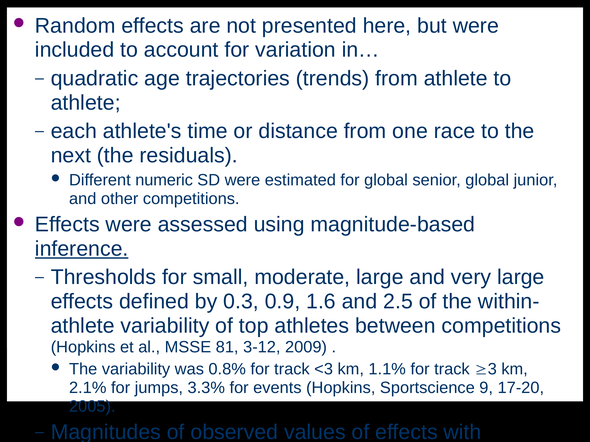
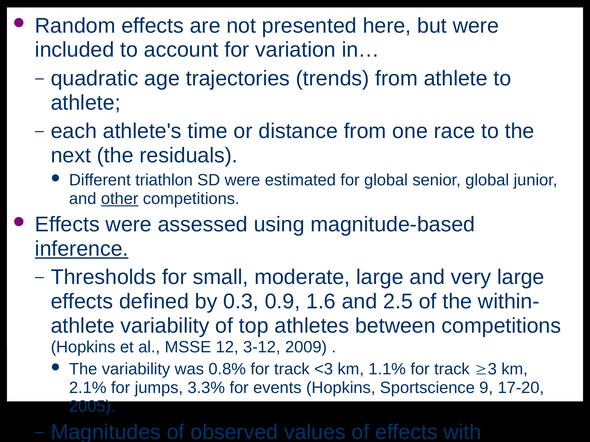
numeric: numeric -> triathlon (164, 180)
other underline: none -> present (120, 199)
81: 81 -> 12 (227, 348)
